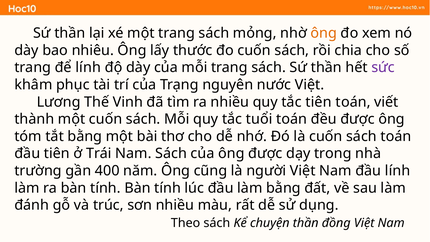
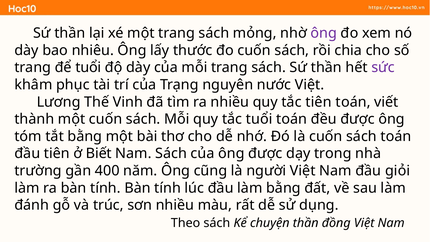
ông colour: orange -> purple (324, 33)
để lính: lính -> tuổi (88, 67)
Trái: Trái -> Biết (99, 153)
đầu lính: lính -> giỏi (398, 171)
